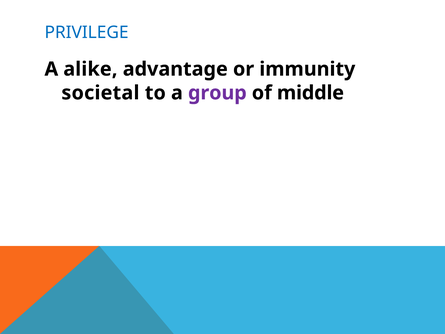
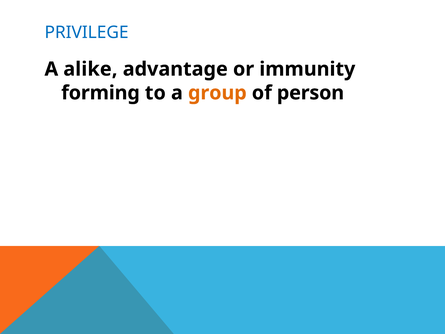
societal: societal -> forming (101, 93)
group colour: purple -> orange (217, 93)
middle: middle -> person (310, 93)
